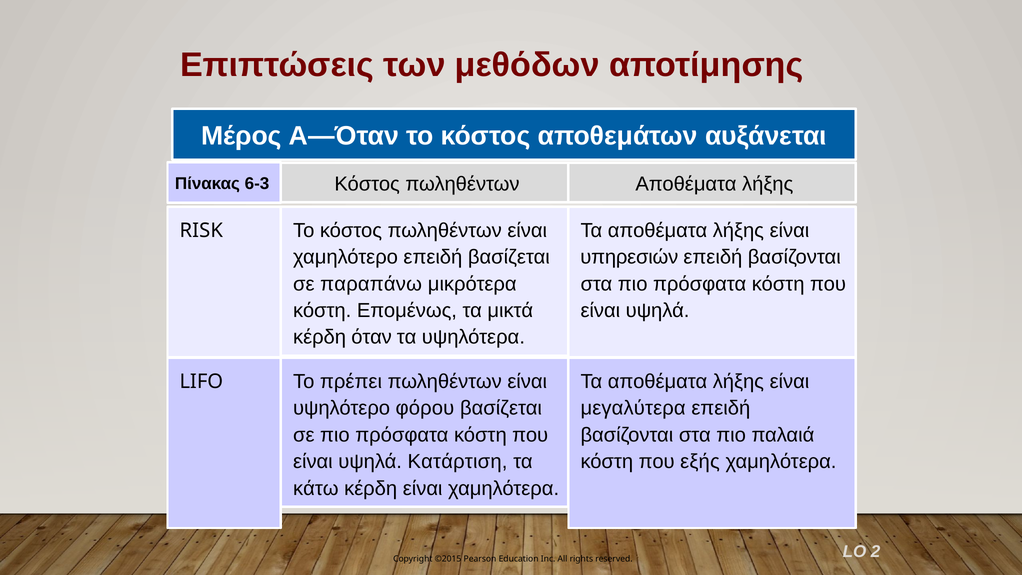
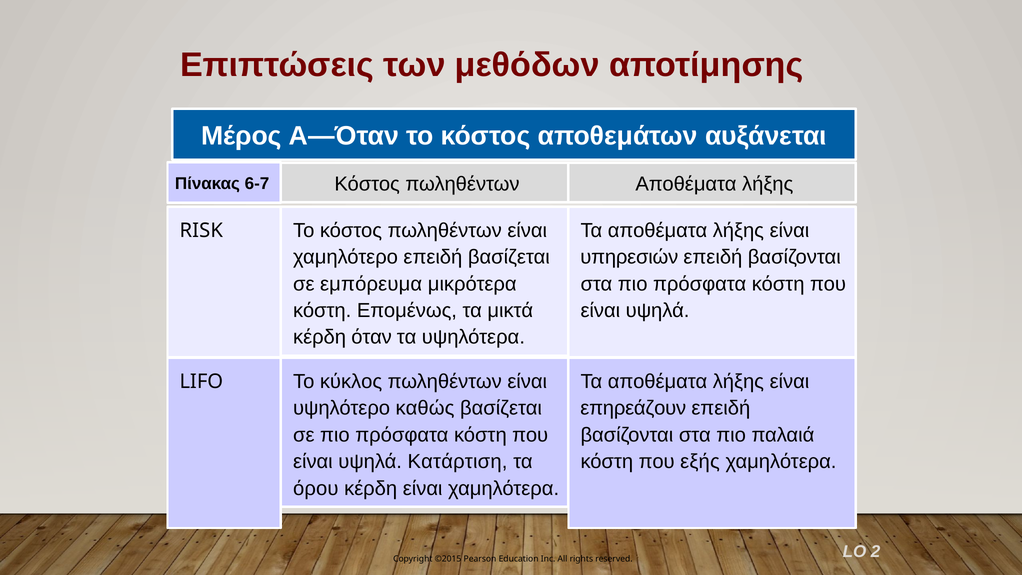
6-3: 6-3 -> 6-7 (257, 184)
παραπάνω: παραπάνω -> εμπόρευμα (371, 284)
πρέπει: πρέπει -> κύκλος (351, 382)
φόρου: φόρου -> καθώς (425, 408)
μεγαλύτερα: μεγαλύτερα -> επηρεάζουν (633, 408)
κάτω: κάτω -> όρου (316, 488)
